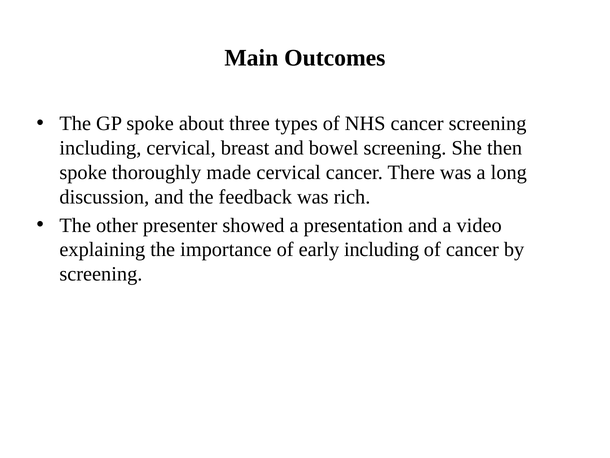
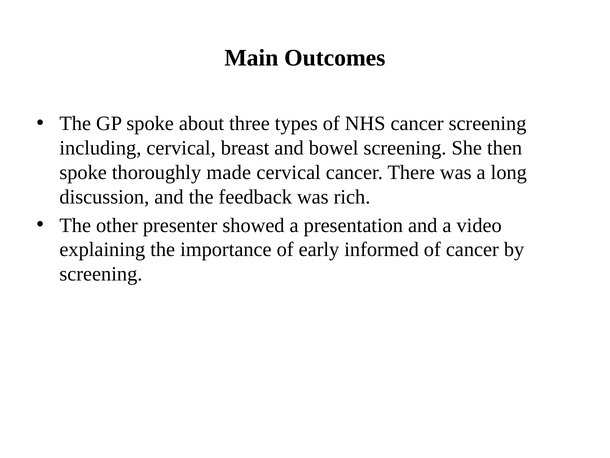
early including: including -> informed (382, 249)
